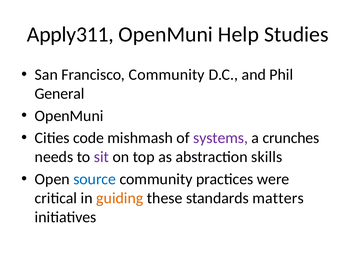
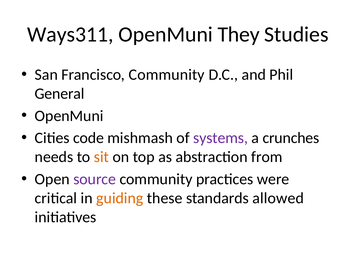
Apply311: Apply311 -> Ways311 (70, 34)
Help: Help -> They (239, 34)
sit colour: purple -> orange (101, 157)
skills: skills -> from (267, 157)
source colour: blue -> purple (95, 179)
matters: matters -> allowed (278, 198)
